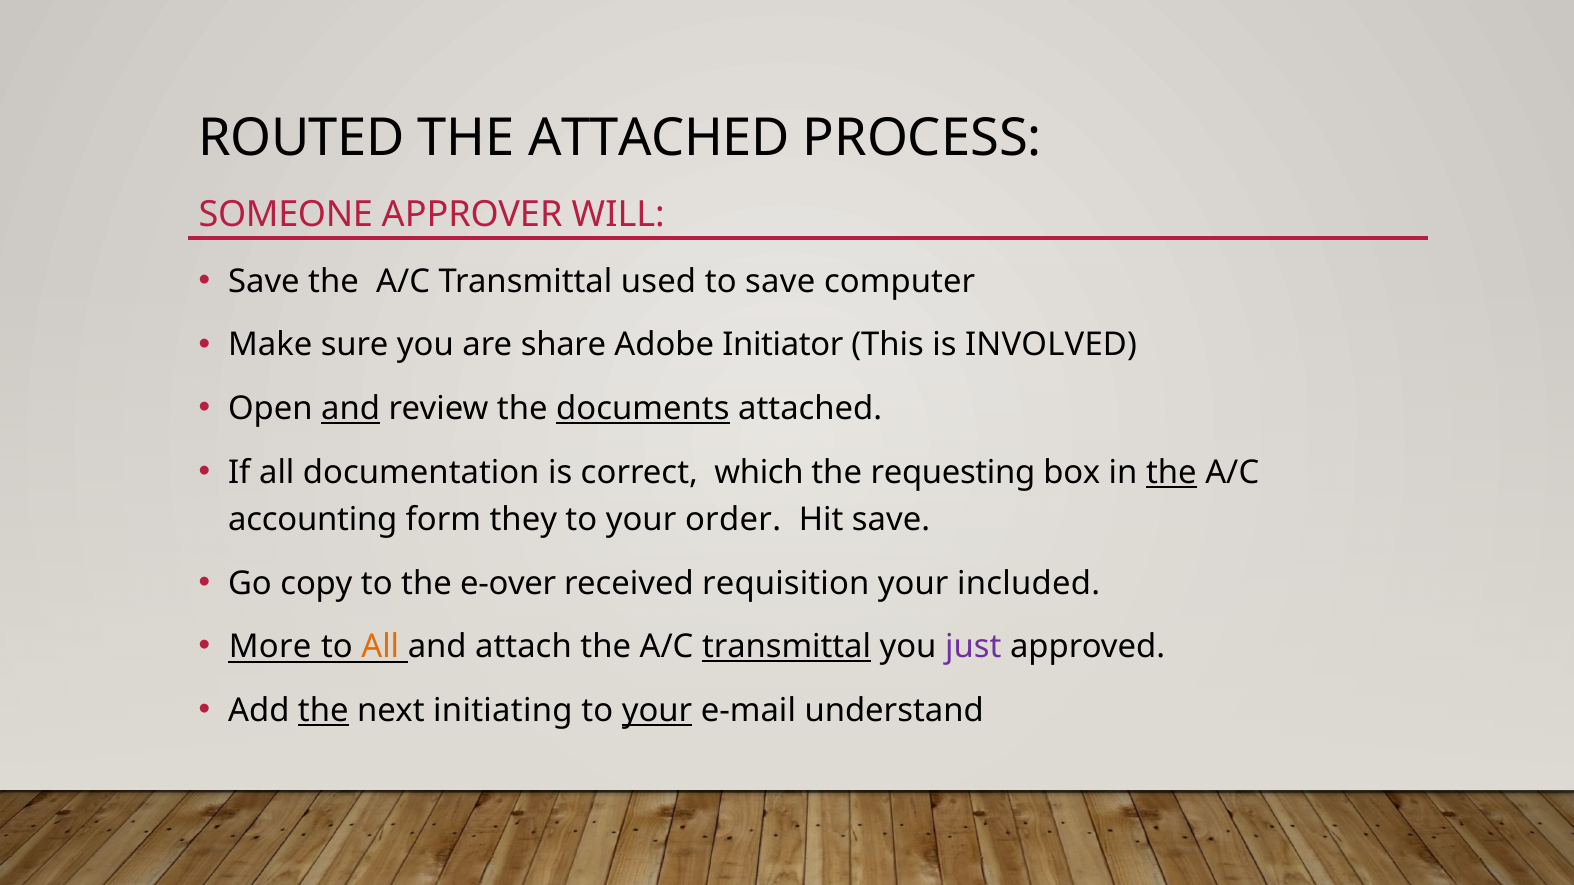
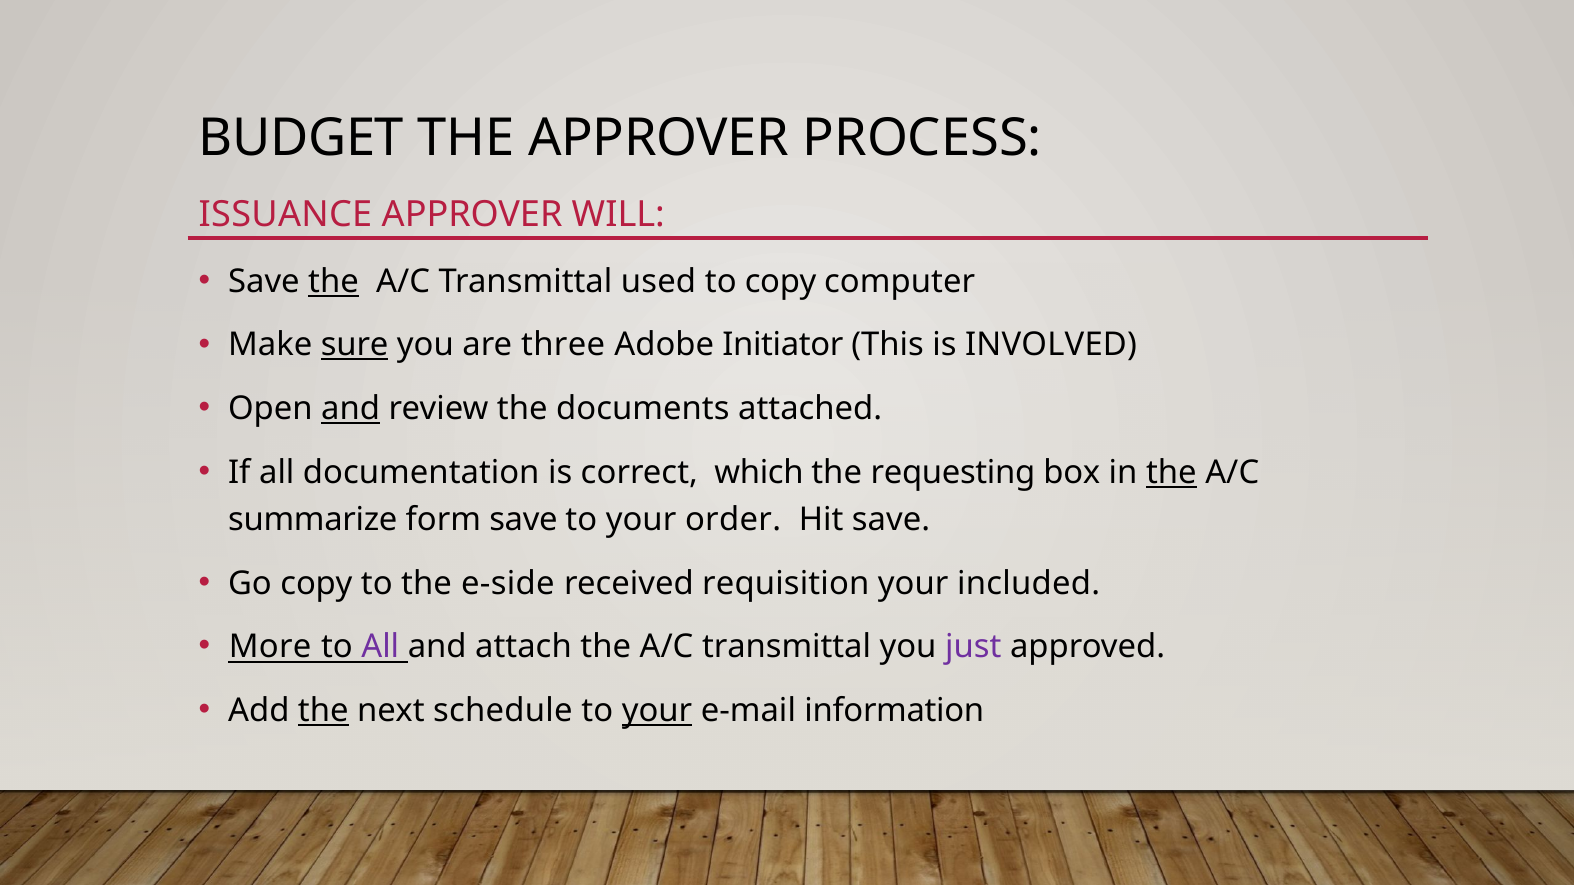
ROUTED: ROUTED -> BUDGET (301, 138)
THE ATTACHED: ATTACHED -> APPROVER (659, 138)
SOMEONE: SOMEONE -> ISSUANCE (285, 215)
the underline: none -> present (334, 282)
to save: save -> copy (781, 282)
sure underline: none -> present (355, 345)
share: share -> three (563, 345)
documents underline: present -> none (643, 409)
accounting: accounting -> summarize (313, 520)
form they: they -> save (523, 520)
e-over: e-over -> e-side (508, 584)
All colour: orange -> purple (380, 647)
transmittal underline: present -> none (787, 647)
initiating: initiating -> schedule (503, 711)
understand: understand -> information (894, 711)
